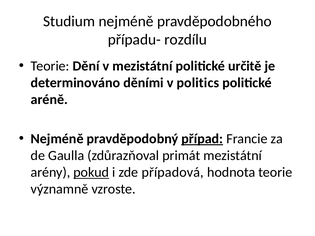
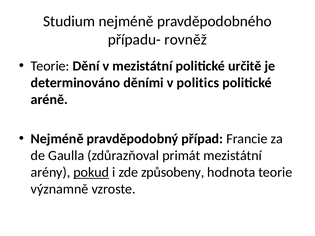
rozdílu: rozdílu -> rovněž (186, 40)
případ underline: present -> none (202, 139)
případová: případová -> způsobeny (173, 173)
